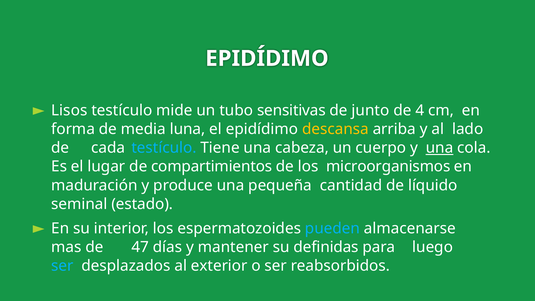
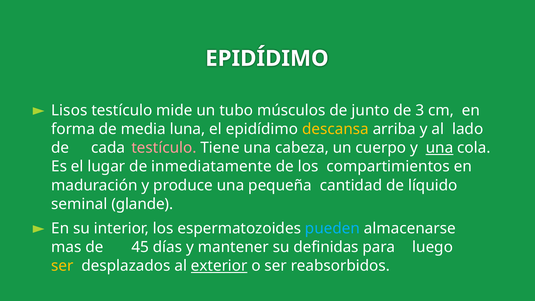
sensitivas: sensitivas -> músculos (291, 110)
4: 4 -> 3 (420, 110)
testículo colour: light blue -> pink (164, 148)
compartimientos: compartimientos -> inmediatamente (212, 167)
microorganismos: microorganismos -> compartimientos (388, 167)
estado: estado -> glande (142, 204)
47: 47 -> 45 (140, 247)
ser colour: light blue -> yellow (62, 266)
exterior underline: none -> present (219, 266)
